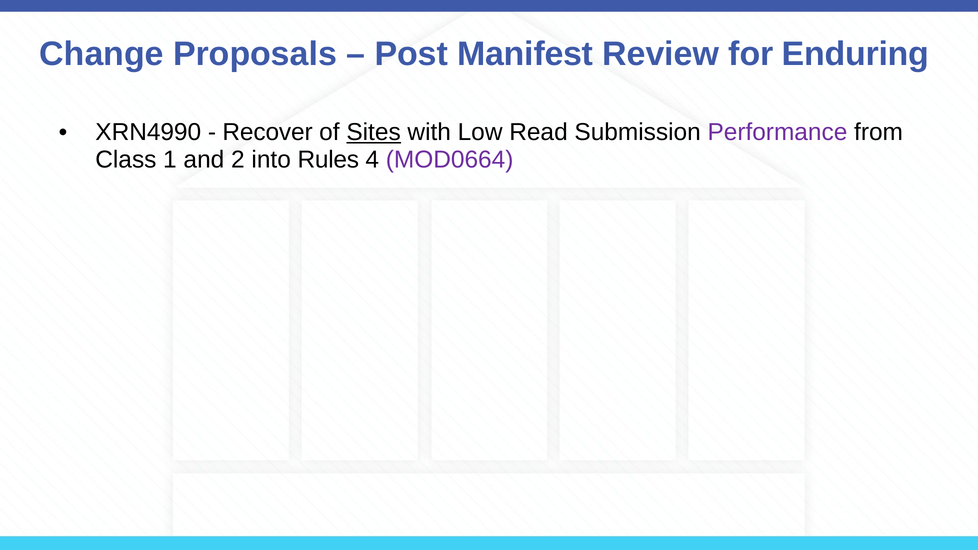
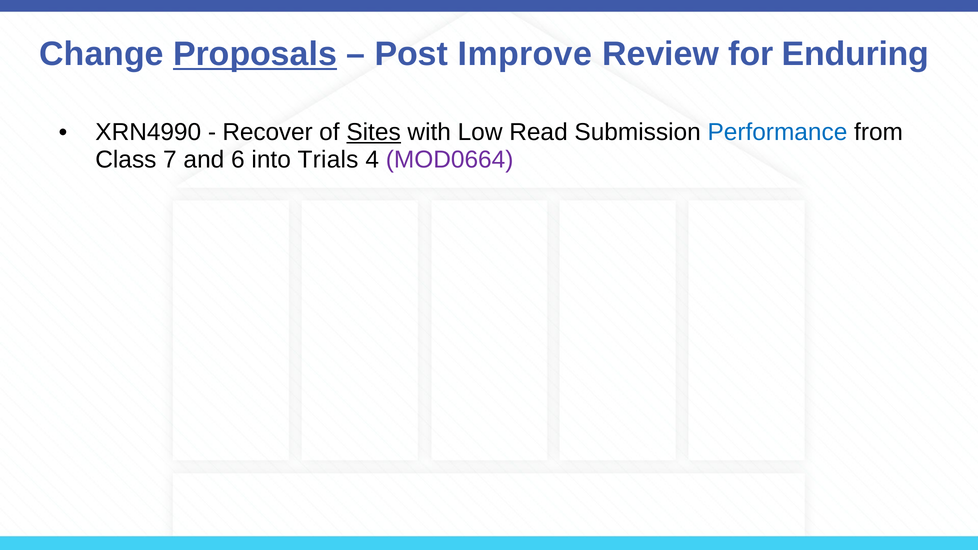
Proposals underline: none -> present (255, 54)
Manifest: Manifest -> Improve (525, 54)
Performance colour: purple -> blue (777, 132)
1: 1 -> 7 (170, 160)
2: 2 -> 6 (238, 160)
Rules: Rules -> Trials (328, 160)
